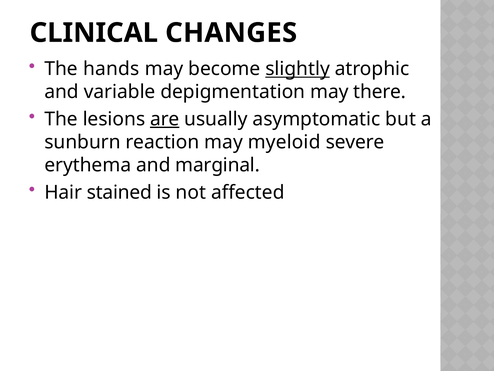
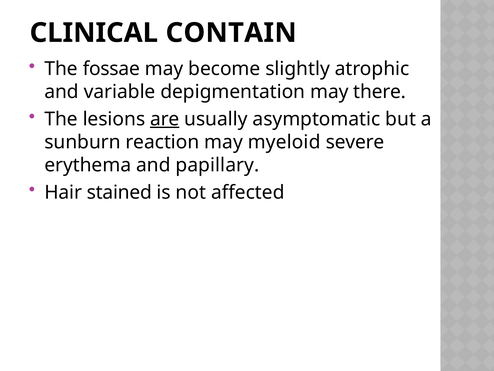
CHANGES: CHANGES -> CONTAIN (231, 33)
hands: hands -> fossae (111, 69)
slightly underline: present -> none (298, 69)
marginal: marginal -> papillary (217, 165)
